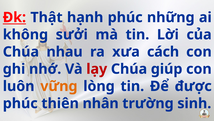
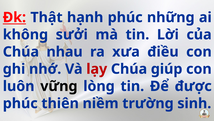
cách: cách -> điều (163, 52)
vững colour: orange -> black (59, 86)
nhân: nhân -> niềm (101, 103)
